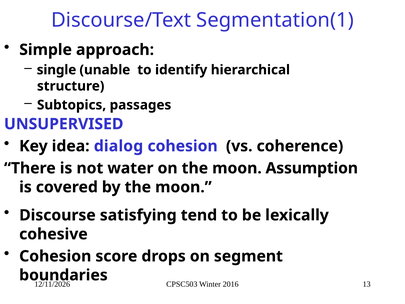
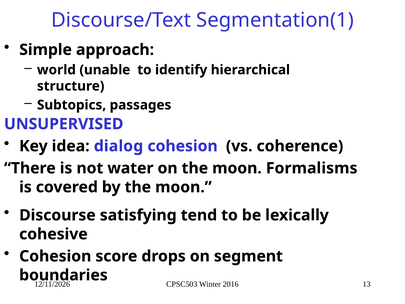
single: single -> world (56, 70)
Assumption: Assumption -> Formalisms (312, 168)
